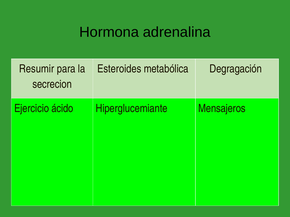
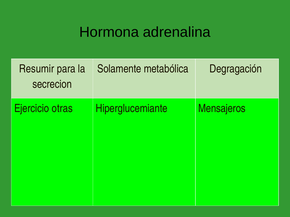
Esteroides: Esteroides -> Solamente (119, 69)
ácido: ácido -> otras (62, 109)
